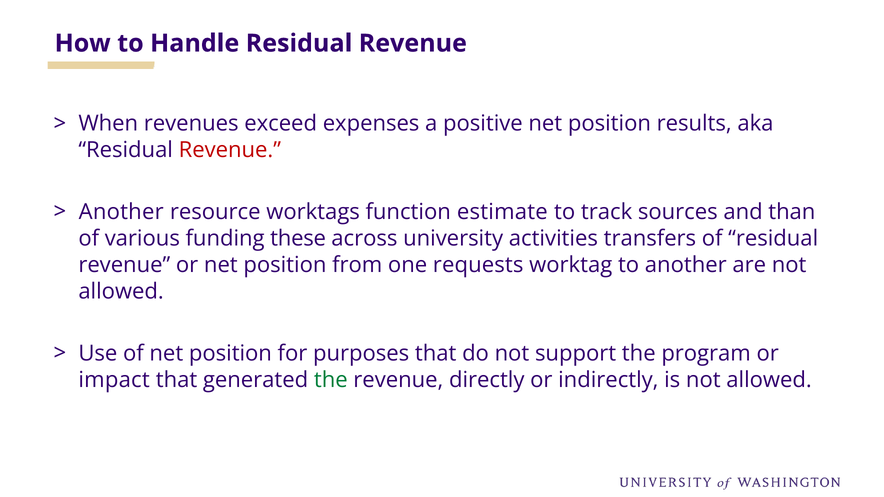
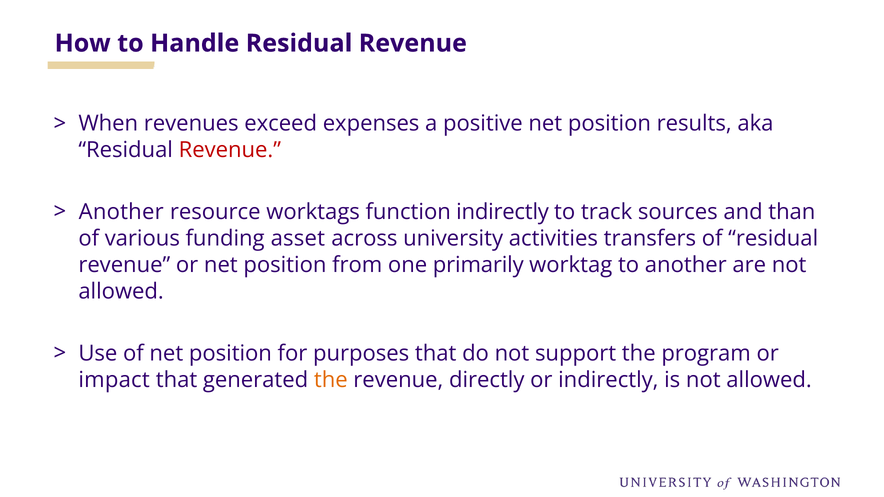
function estimate: estimate -> indirectly (503, 212)
these: these -> asset (298, 239)
requests: requests -> primarily (478, 265)
the colour: green -> orange (331, 380)
